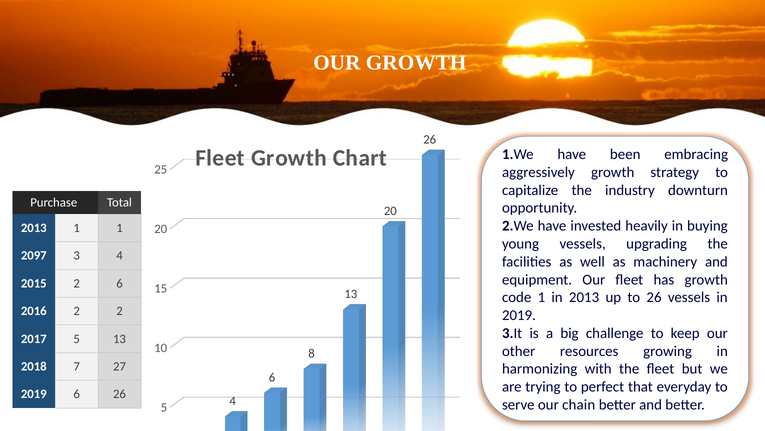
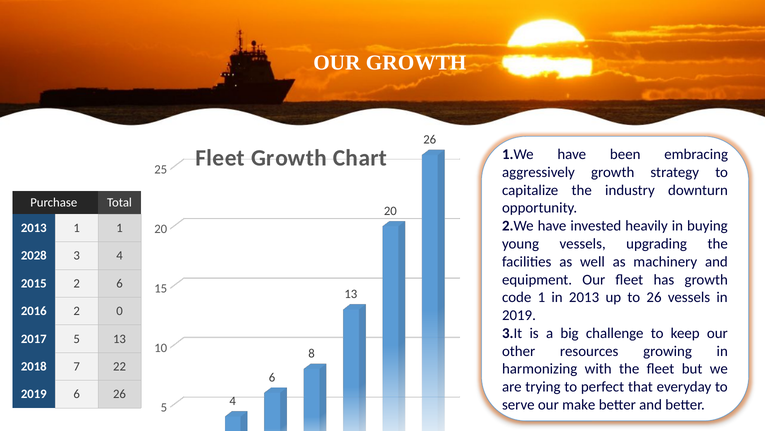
2097: 2097 -> 2028 (34, 255)
2 2: 2 -> 0 (120, 311)
27: 27 -> 22 (120, 366)
chain: chain -> make (579, 404)
